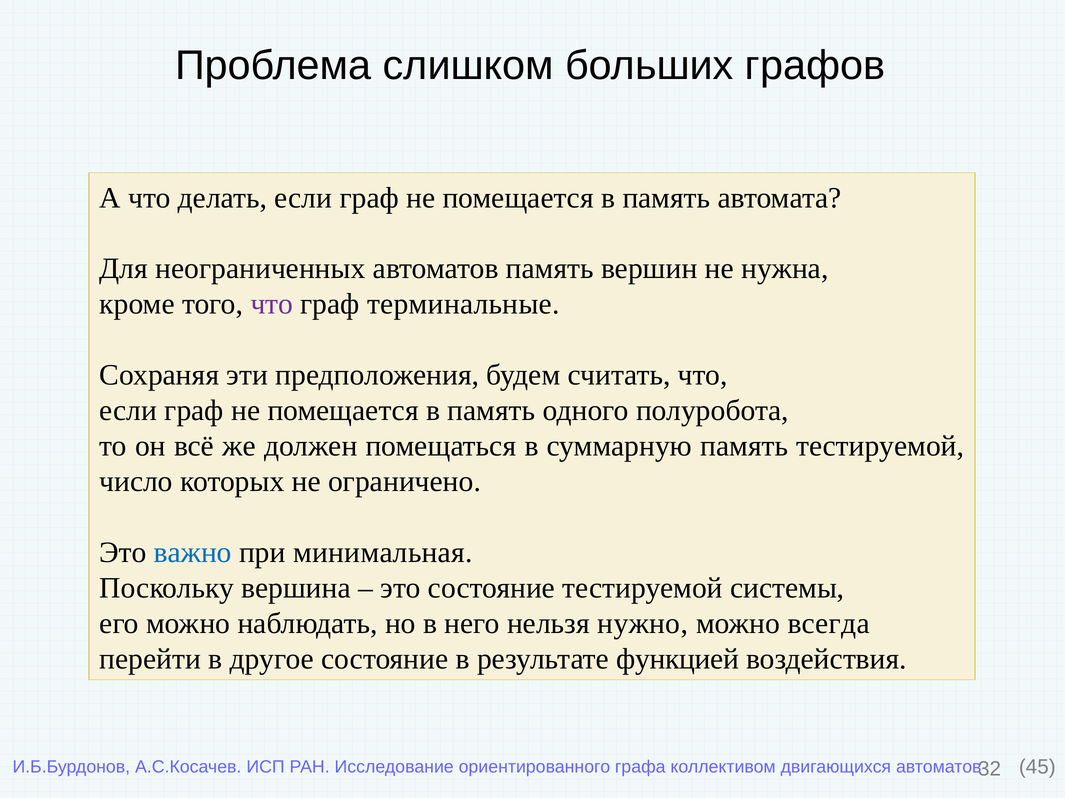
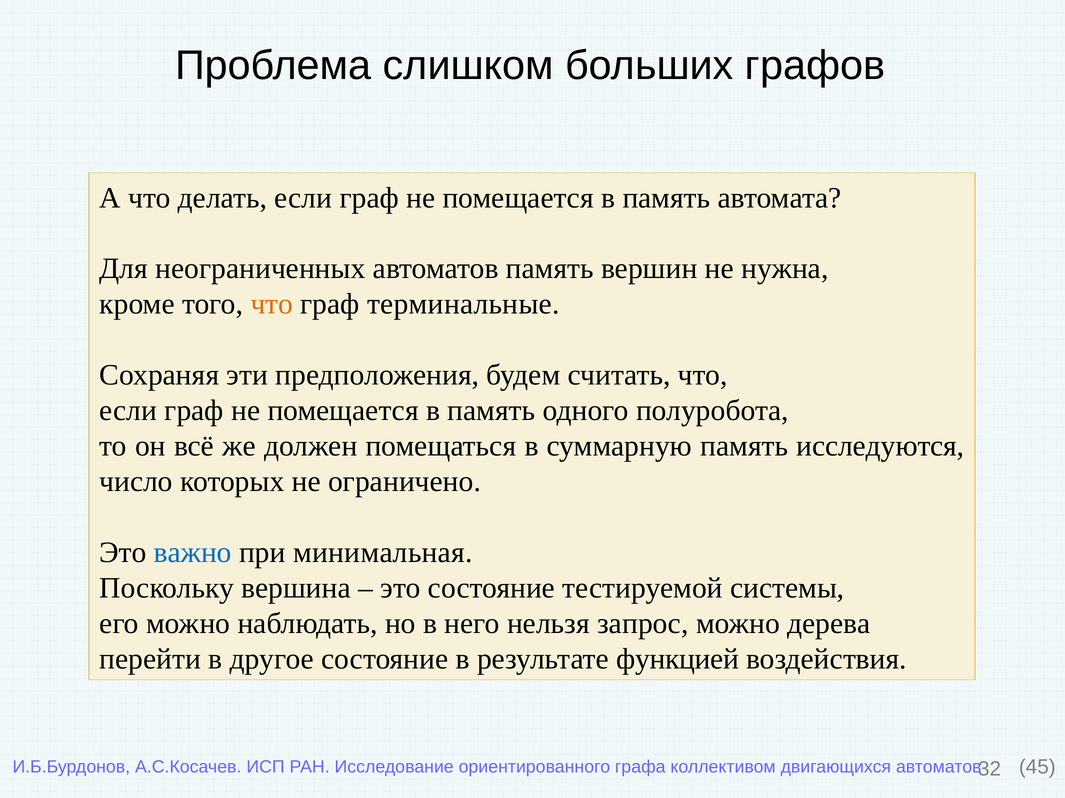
что colour: purple -> orange (272, 304)
память тестируемой: тестируемой -> исследуются (880, 447)
нужно: нужно -> запрос (643, 624)
всегда: всегда -> дерева (829, 624)
